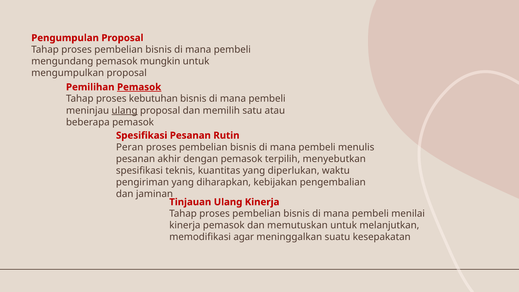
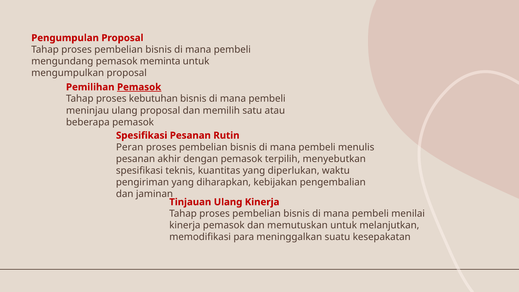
mungkin: mungkin -> meminta (160, 61)
ulang underline: present -> none (125, 110)
agar: agar -> para (244, 237)
